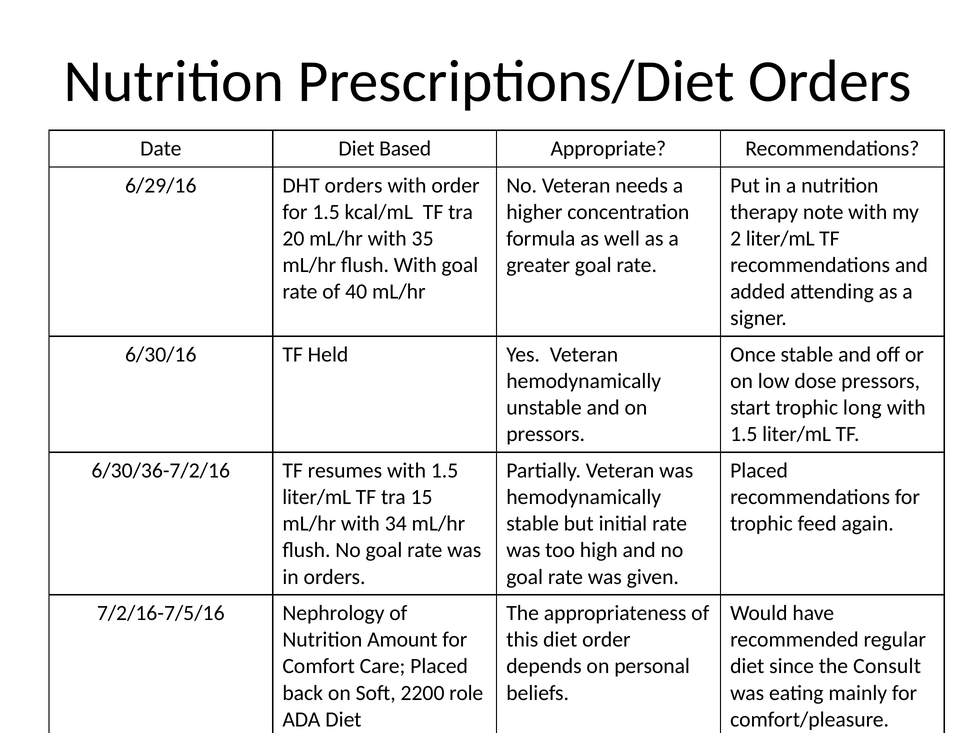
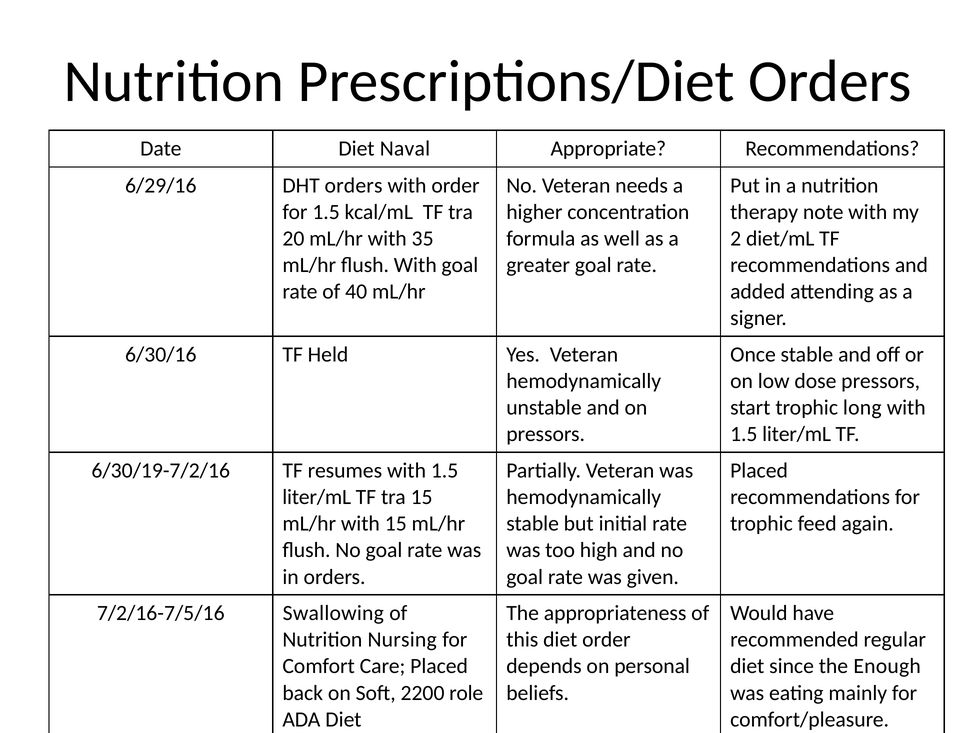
Based: Based -> Naval (405, 149)
2 liter/mL: liter/mL -> diet/mL (780, 239)
6/30/36-7/2/16: 6/30/36-7/2/16 -> 6/30/19-7/2/16 (161, 470)
with 34: 34 -> 15 (396, 524)
Nephrology: Nephrology -> Swallowing (333, 613)
Amount: Amount -> Nursing (402, 640)
Consult: Consult -> Enough (887, 666)
